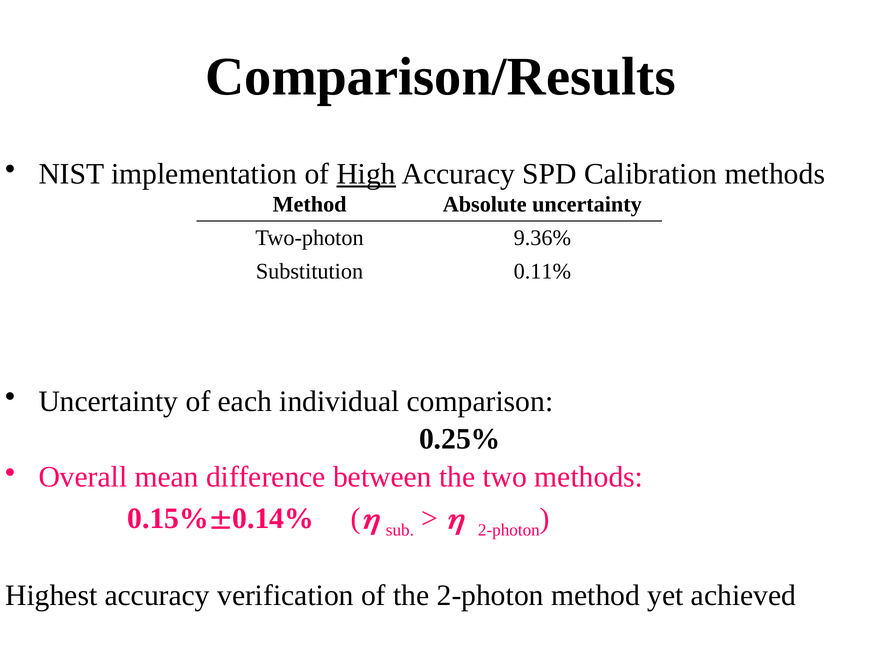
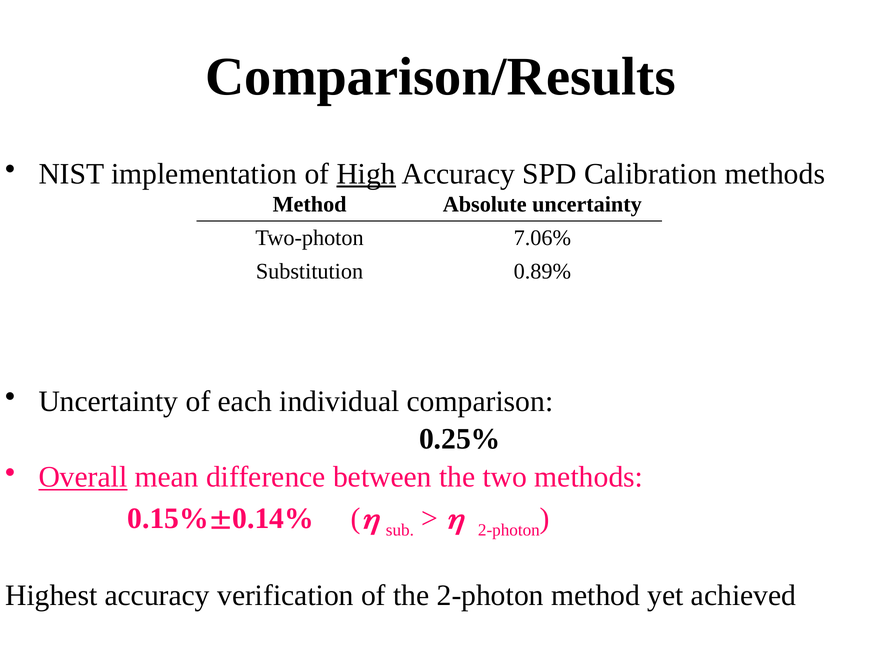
9.36%: 9.36% -> 7.06% (542, 238)
0.11%: 0.11% -> 0.89% (542, 272)
Overall underline: none -> present (83, 477)
